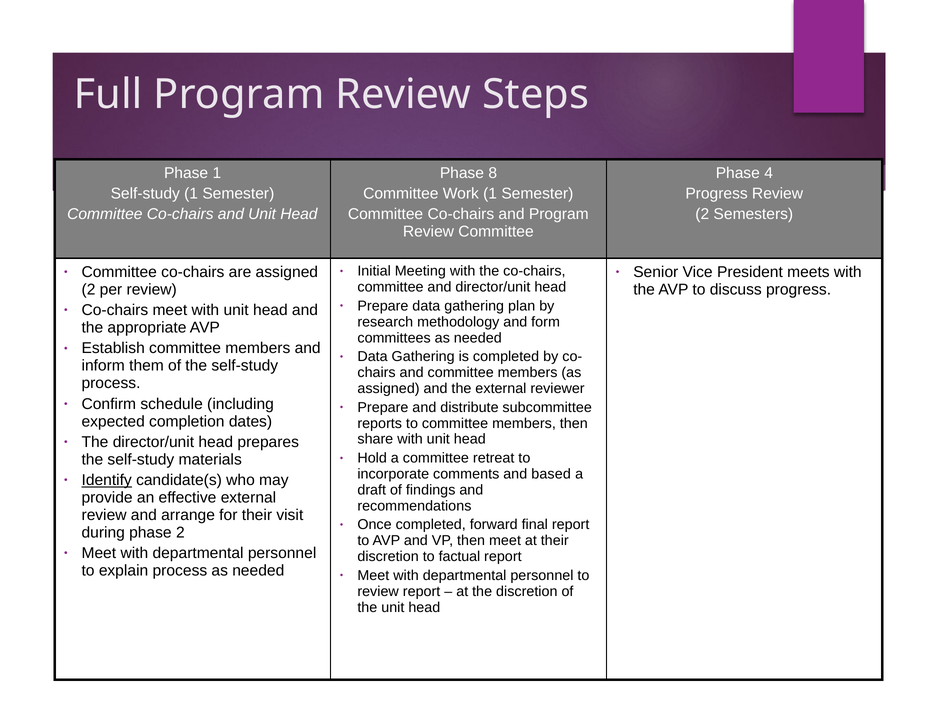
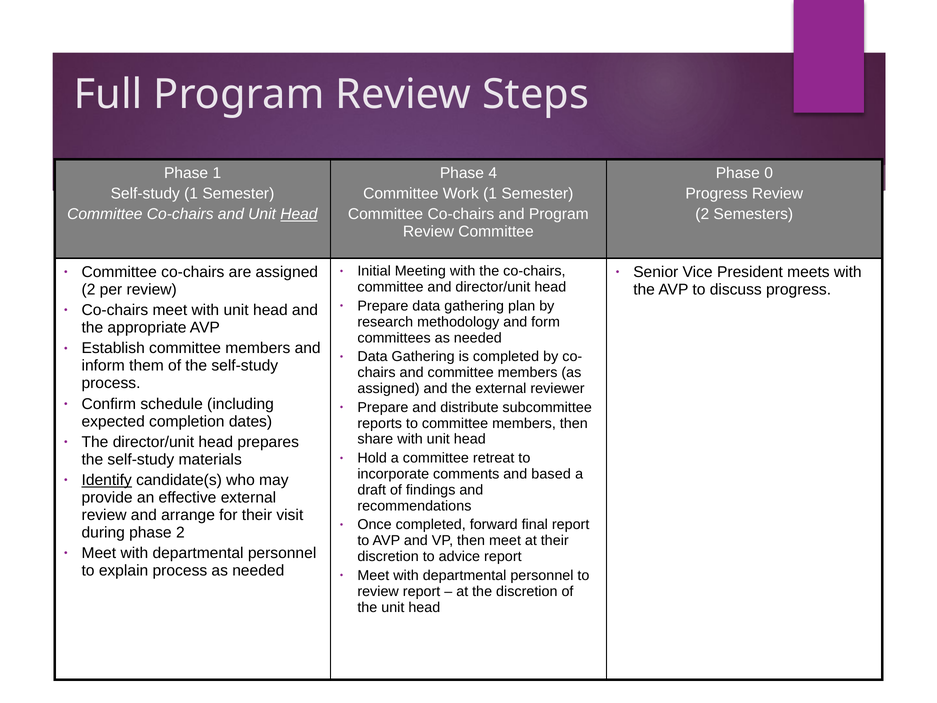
8: 8 -> 4 (493, 173)
4: 4 -> 0 (769, 173)
Head underline: none -> present (299, 214)
factual: factual -> advice (459, 556)
